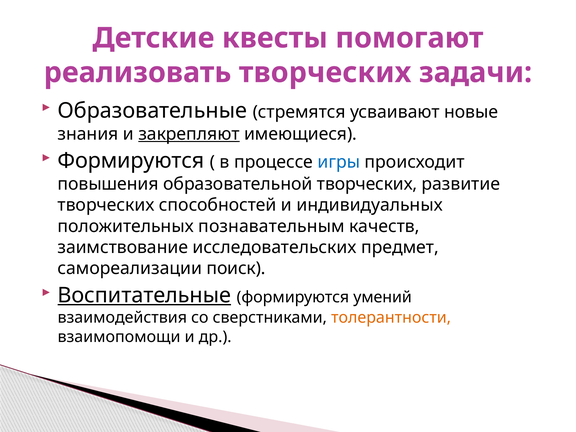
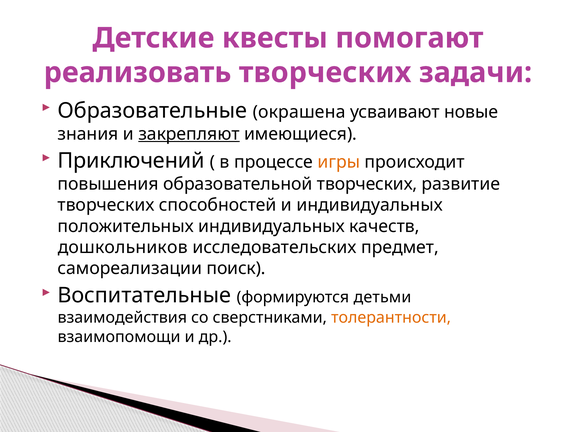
стремятся: стремятся -> окрашена (299, 112)
Формируются: Формируются -> Приключений (131, 161)
игры colour: blue -> orange (339, 162)
положительных познавательным: познавательным -> индивидуальных (272, 226)
заимствование: заимствование -> дошкольников (123, 247)
Воспитательные underline: present -> none (144, 295)
умений: умений -> детьми (382, 297)
